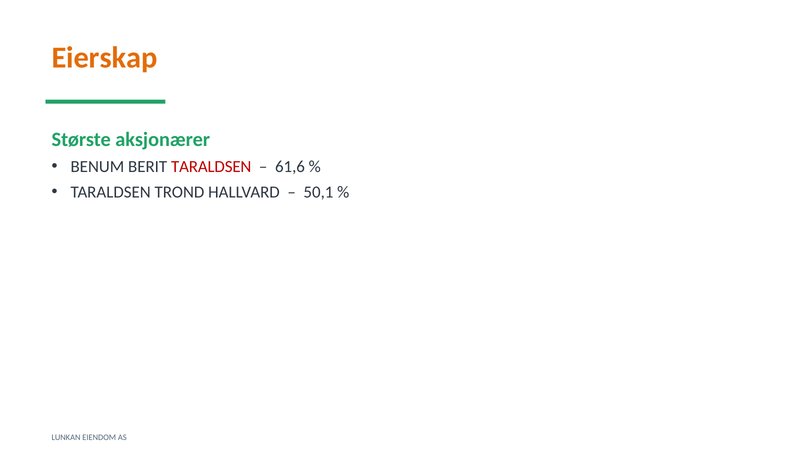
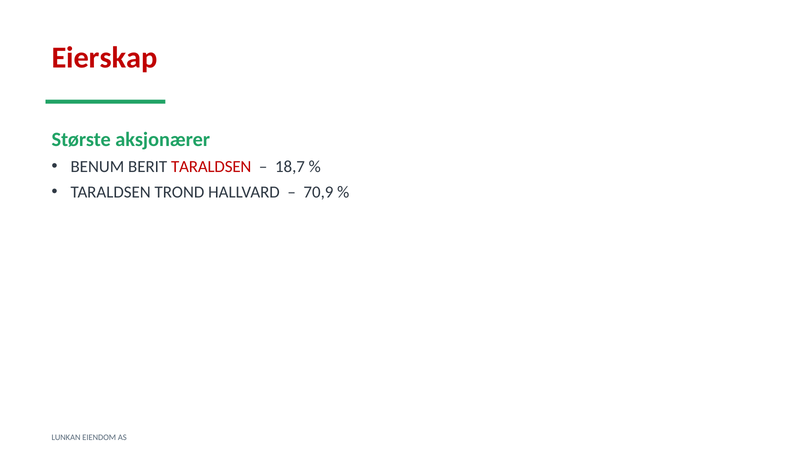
Eierskap colour: orange -> red (104, 58)
61,6: 61,6 -> 18,7 (290, 167)
50,1: 50,1 -> 70,9 (318, 192)
